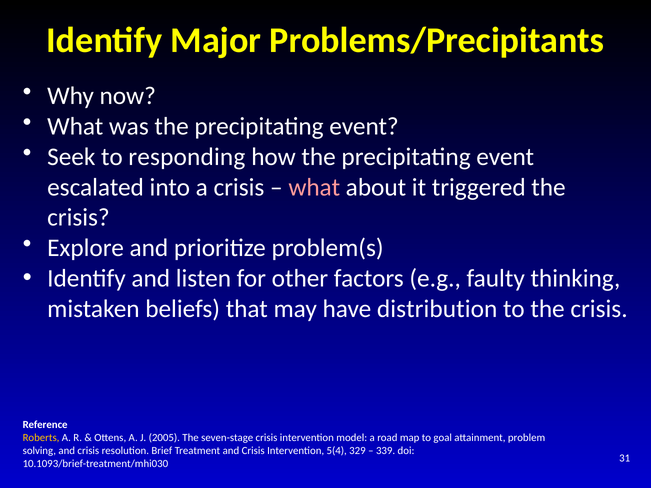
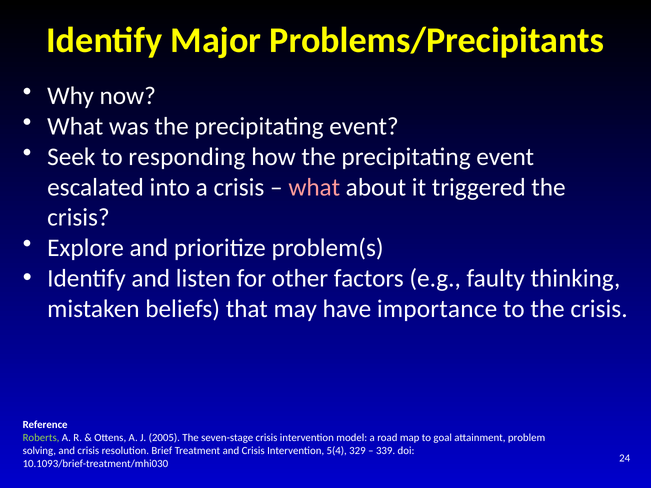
distribution: distribution -> importance (437, 309)
Roberts colour: yellow -> light green (41, 438)
31: 31 -> 24 (625, 459)
